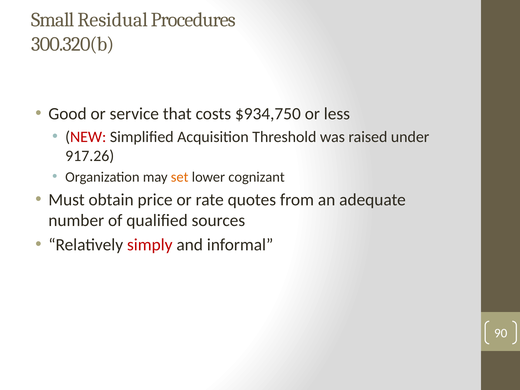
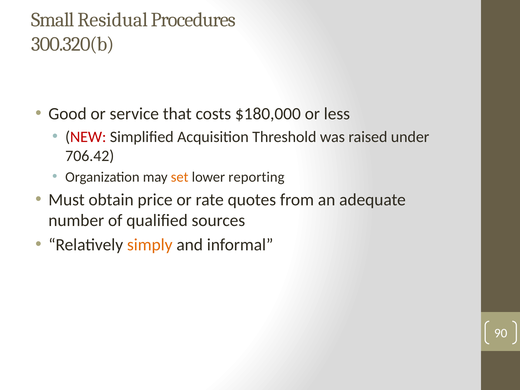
$934,750: $934,750 -> $180,000 (268, 114)
917.26: 917.26 -> 706.42 (90, 156)
cognizant: cognizant -> reporting (256, 177)
simply colour: red -> orange (150, 245)
